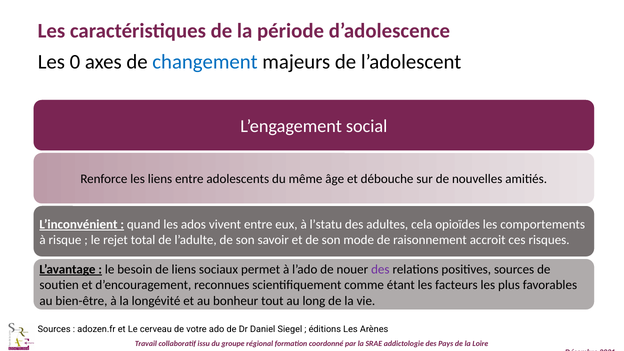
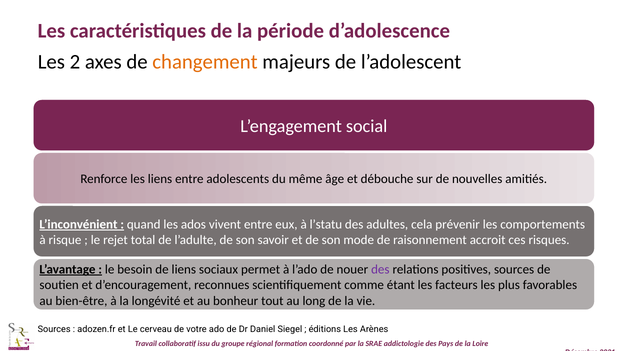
0: 0 -> 2 (75, 62)
changement colour: blue -> orange (205, 62)
opioïdes: opioïdes -> prévenir (458, 224)
